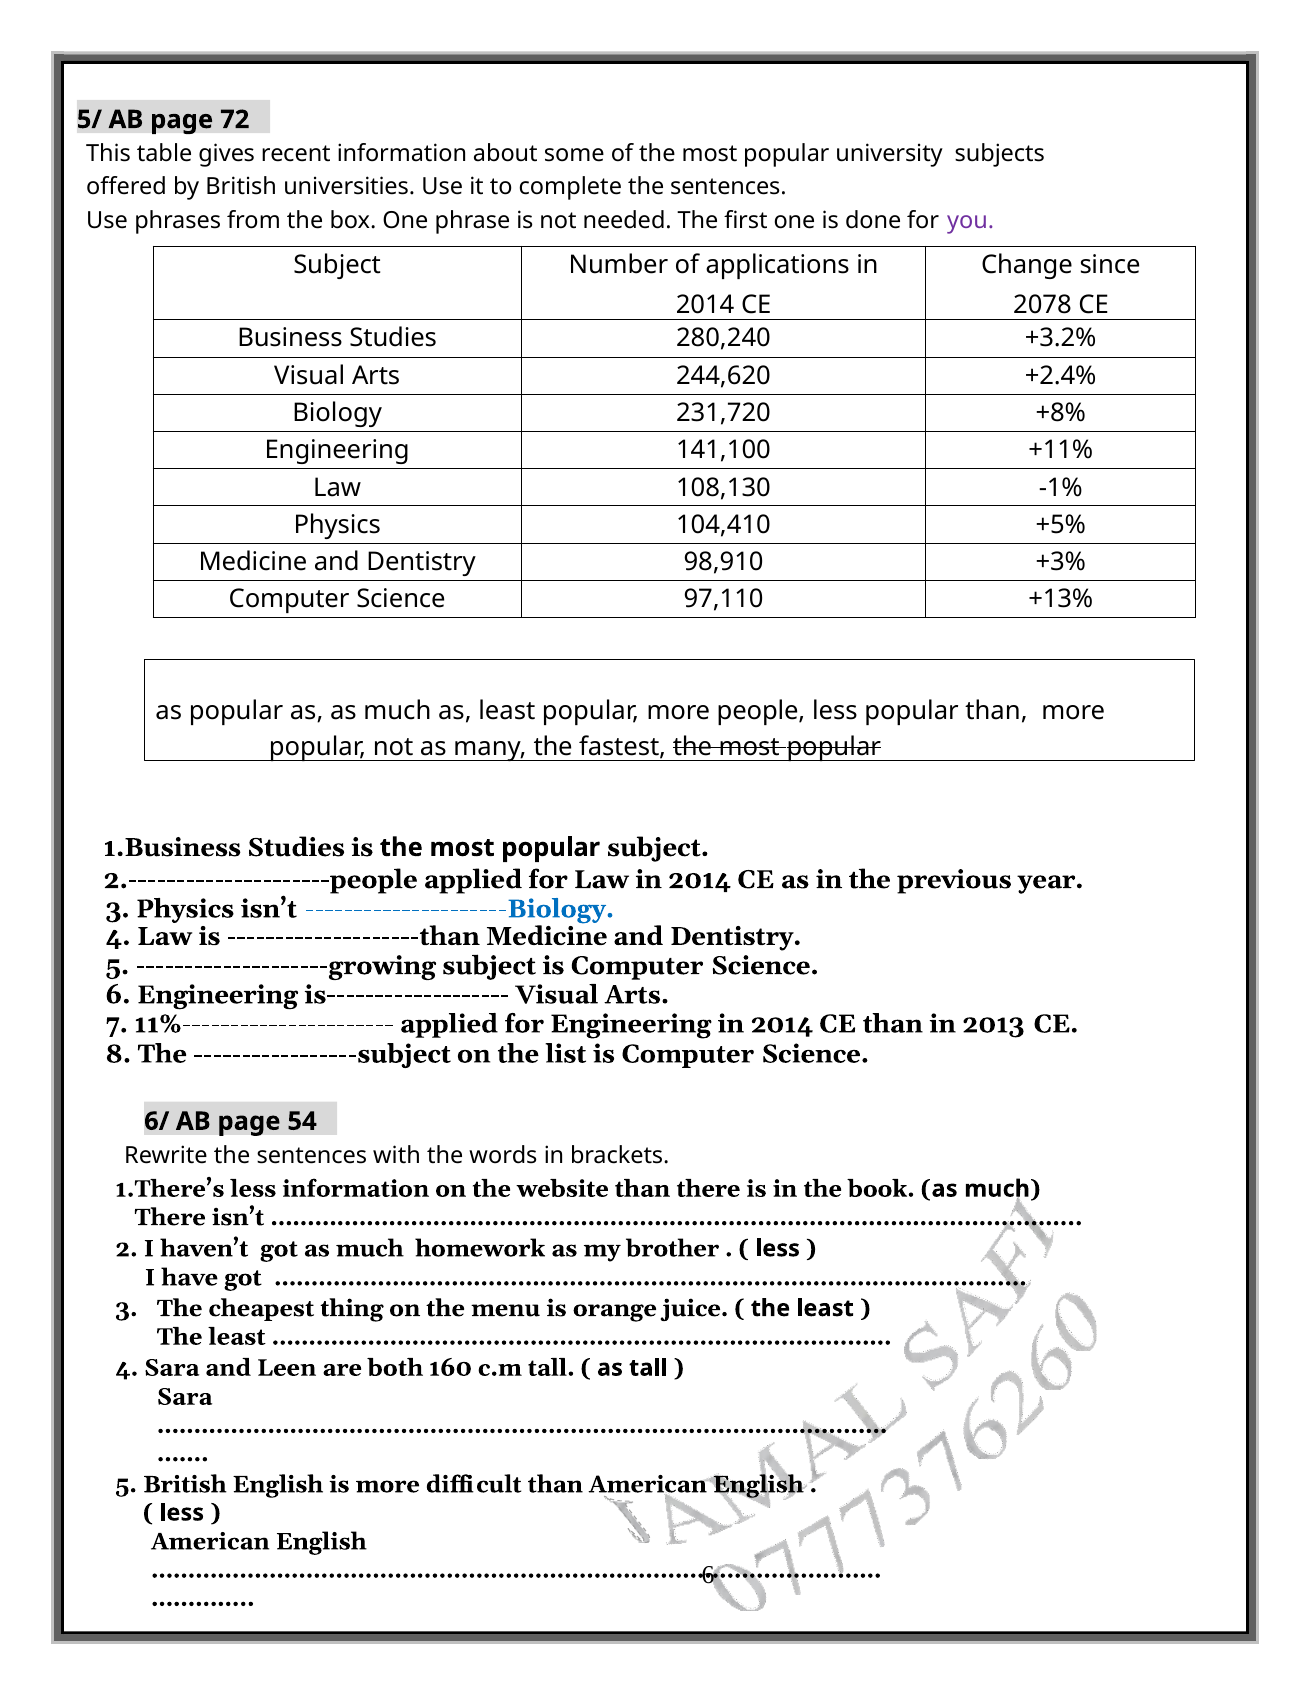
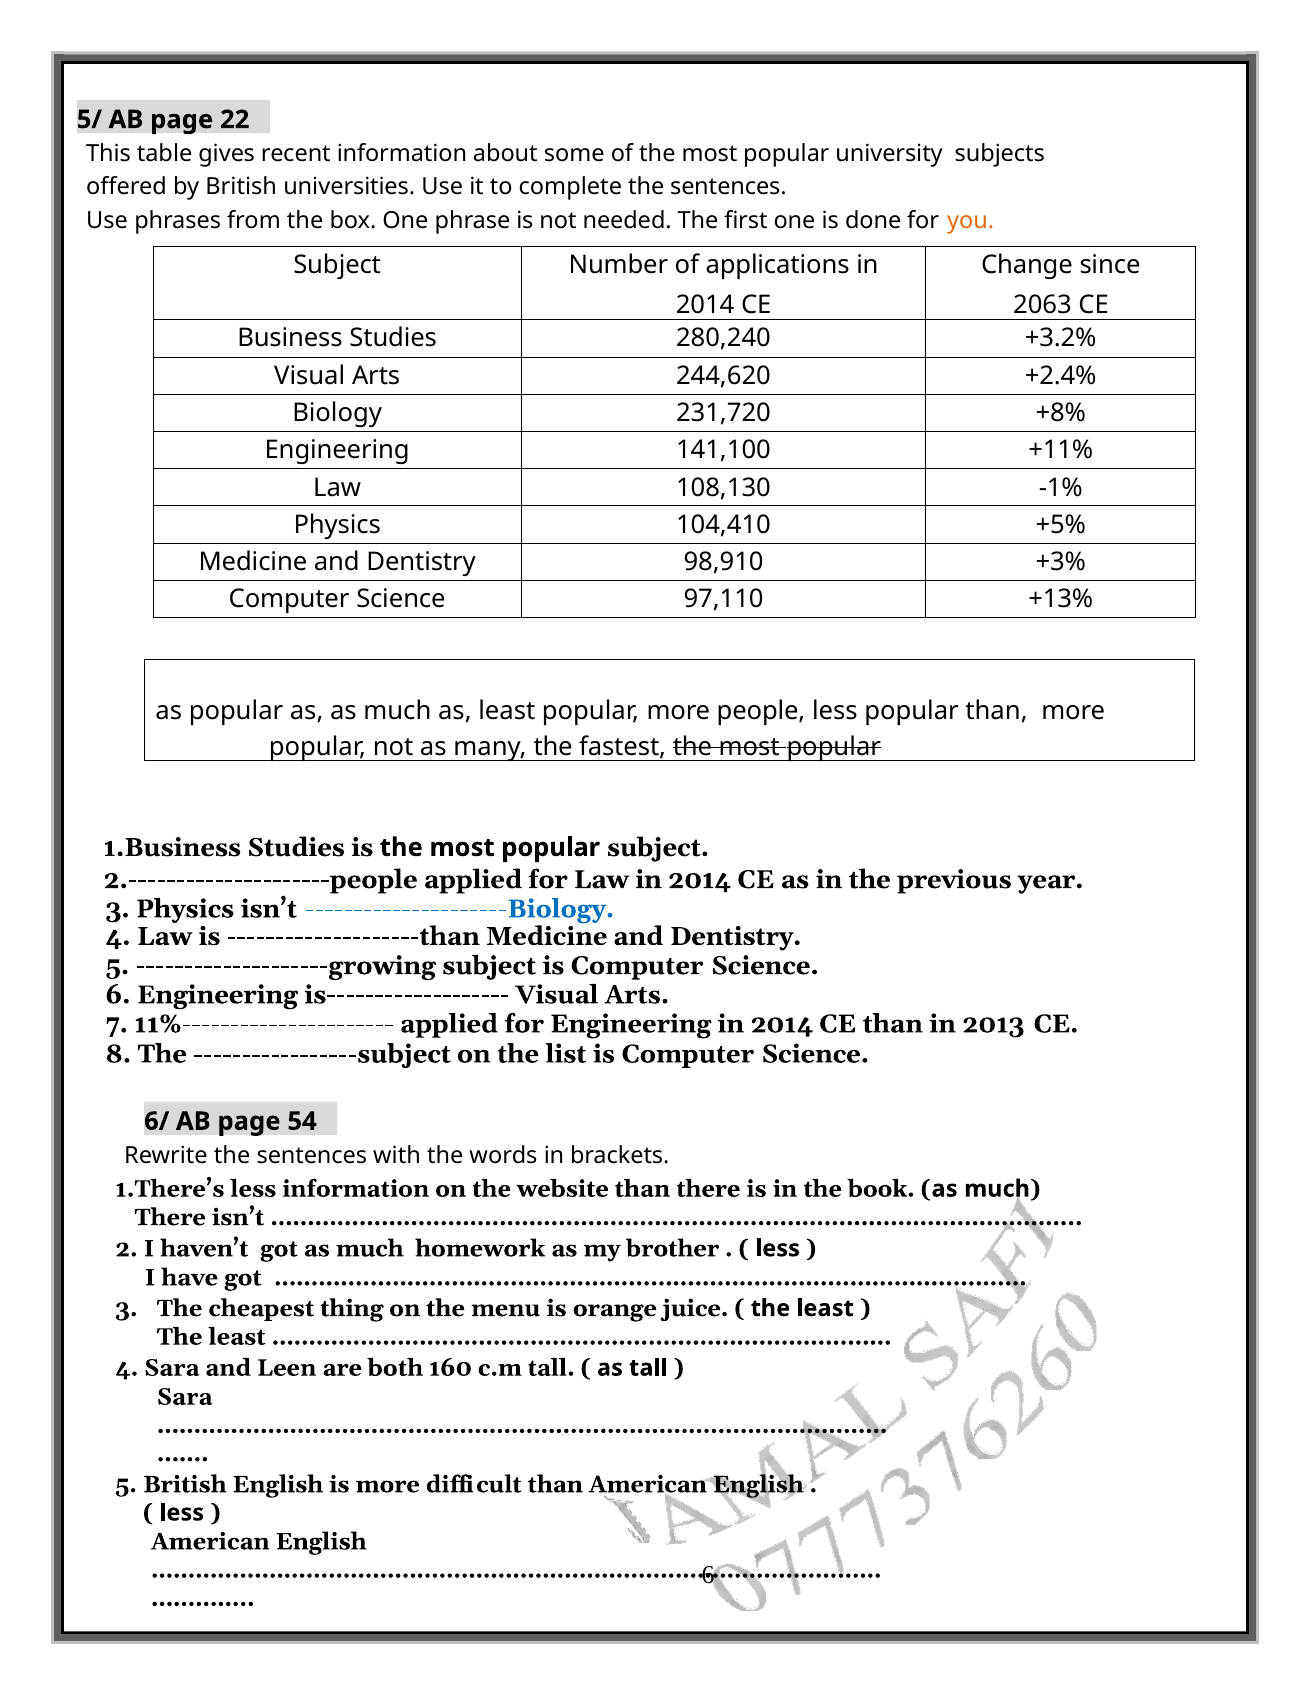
72: 72 -> 22 (235, 120)
you colour: purple -> orange (971, 220)
2078: 2078 -> 2063 (1042, 305)
